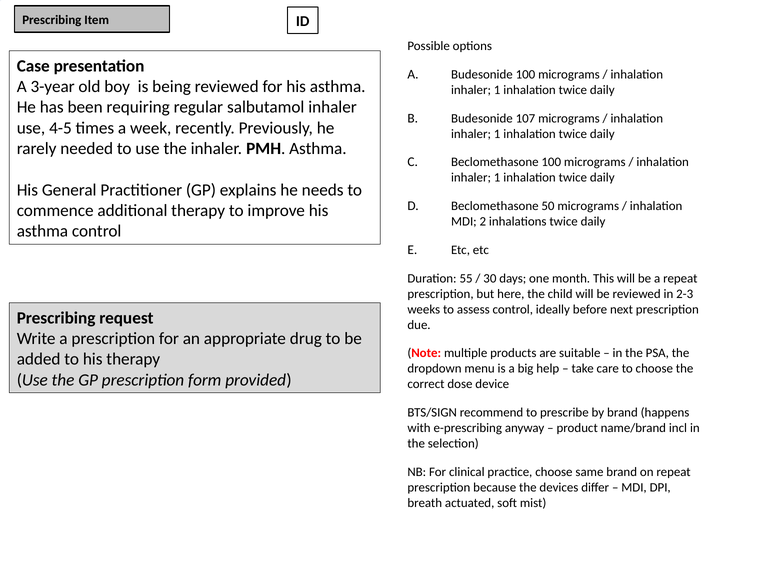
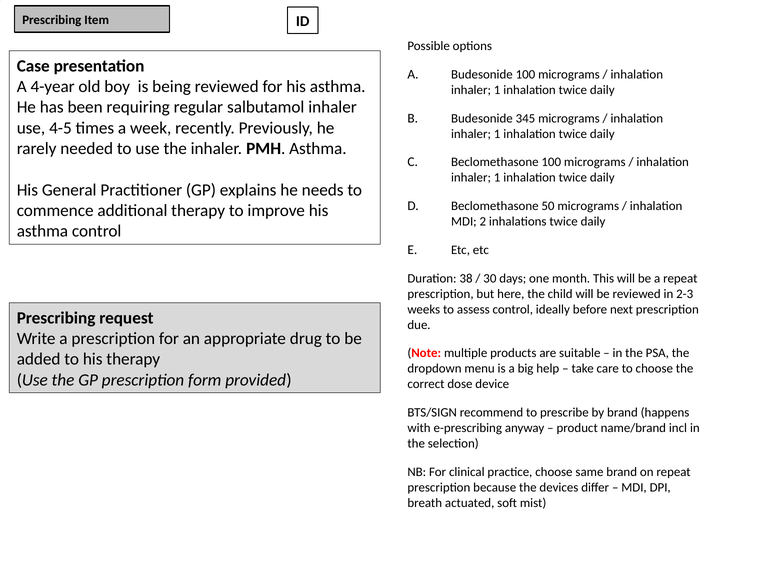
3-year: 3-year -> 4-year (53, 87)
107: 107 -> 345 (525, 118)
55: 55 -> 38 (466, 278)
